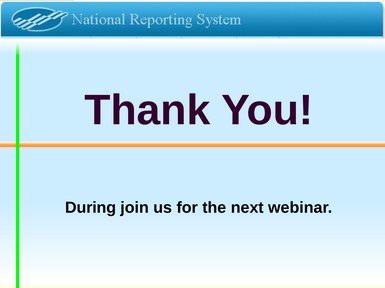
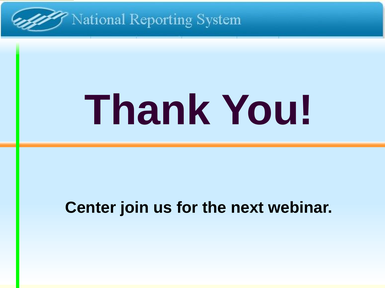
During: During -> Center (91, 208)
